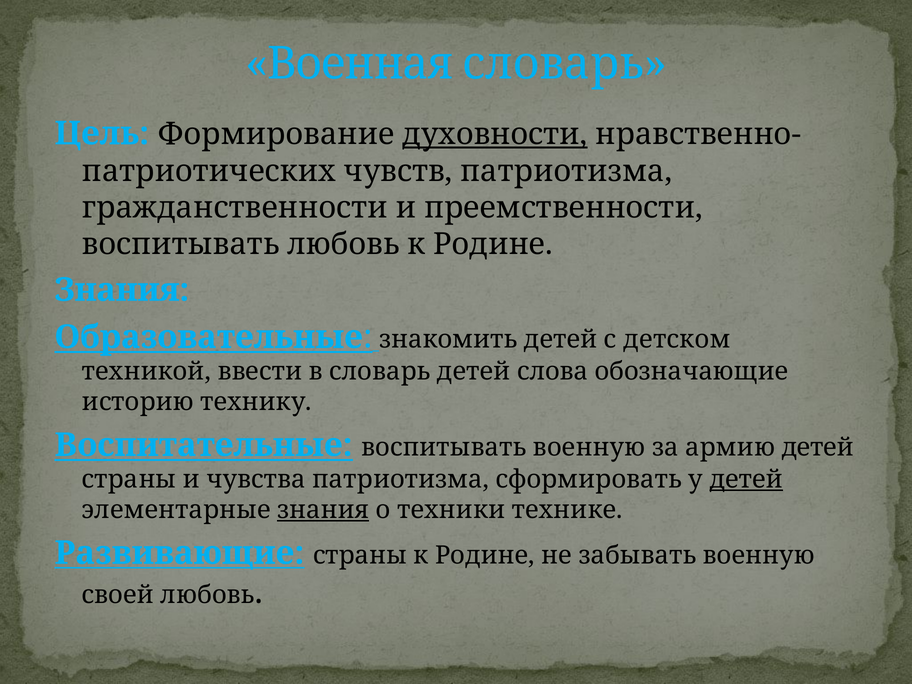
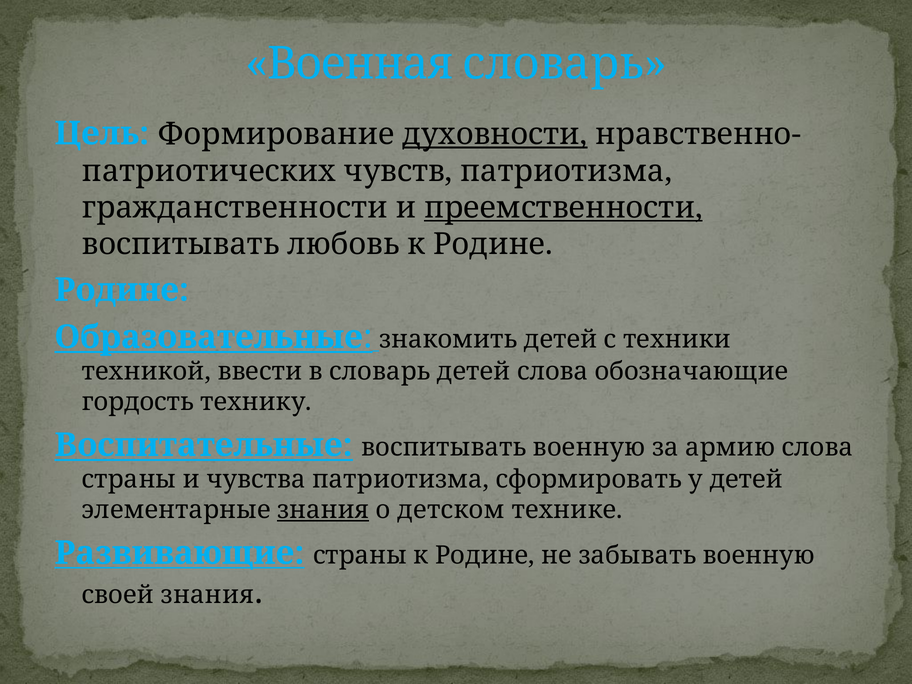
преемственности underline: none -> present (563, 208)
Знания: Знания -> Родине (122, 290)
детском: детском -> техники (677, 340)
историю: историю -> гордость (138, 402)
армию детей: детей -> слова (817, 448)
детей underline: present -> none (746, 479)
техники: техники -> детском (451, 510)
своей любовь: любовь -> знания (207, 595)
